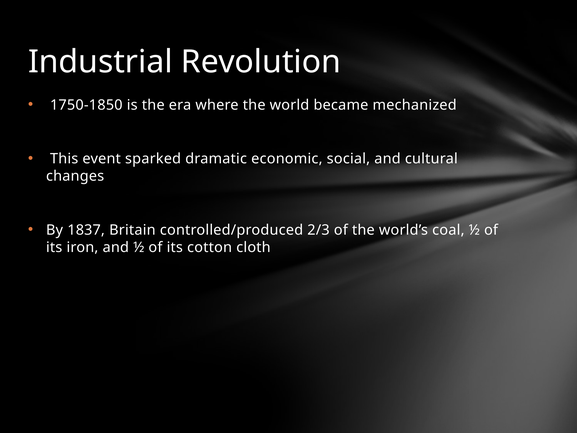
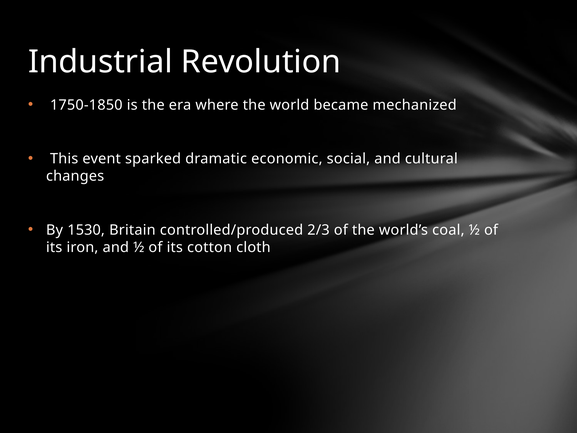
1837: 1837 -> 1530 (86, 230)
